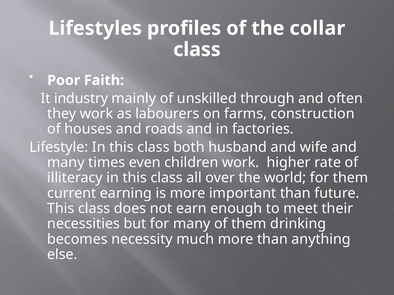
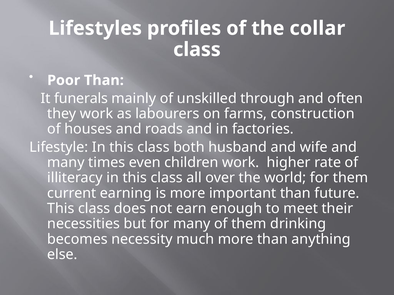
Poor Faith: Faith -> Than (104, 80)
industry: industry -> funerals (81, 99)
